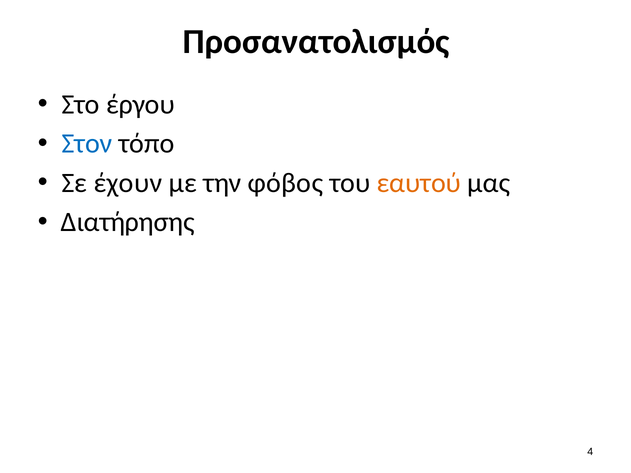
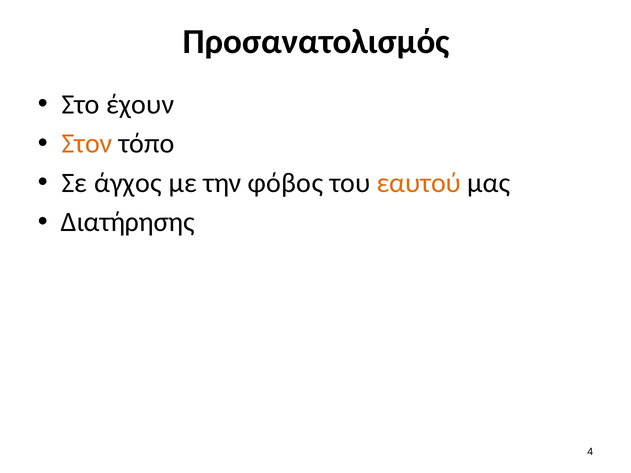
έργου: έργου -> έχουν (140, 105)
Στον colour: blue -> orange (87, 144)
έχουν: έχουν -> άγχος (128, 183)
